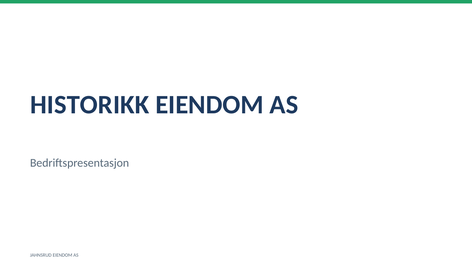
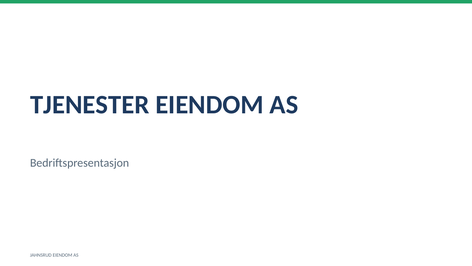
HISTORIKK: HISTORIKK -> TJENESTER (90, 105)
